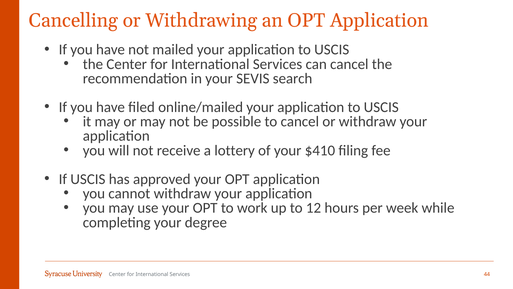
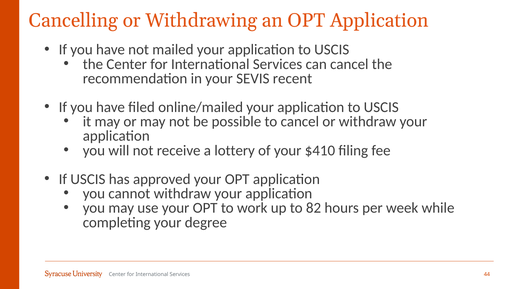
search: search -> recent (293, 78)
12: 12 -> 82 (314, 208)
